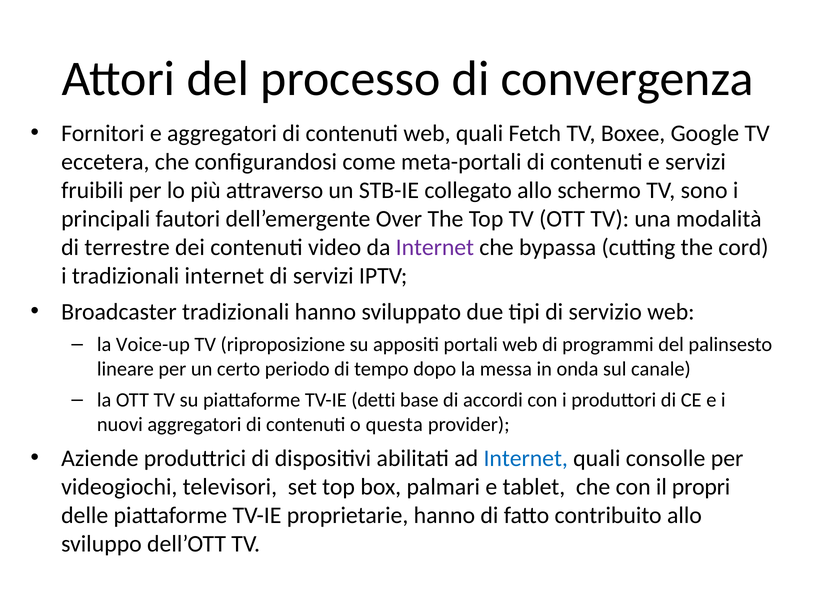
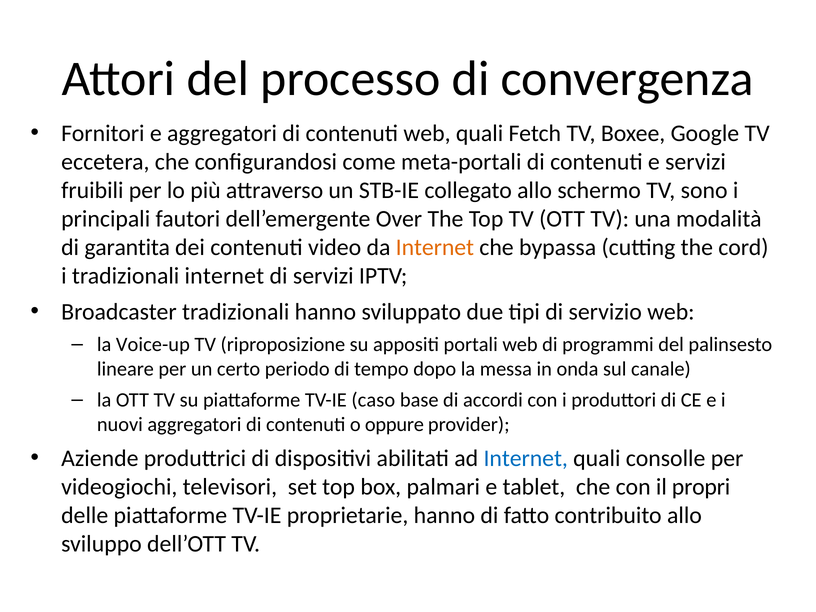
terrestre: terrestre -> garantita (127, 247)
Internet colour: purple -> orange (435, 247)
detti: detti -> caso (373, 400)
questa: questa -> oppure (394, 424)
